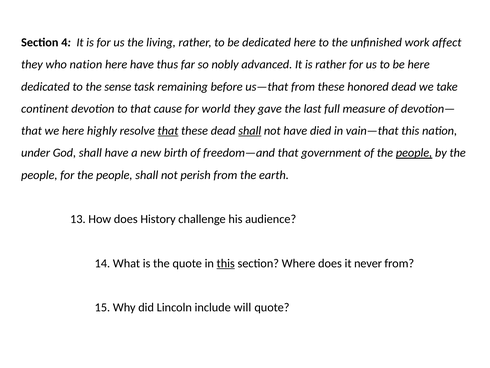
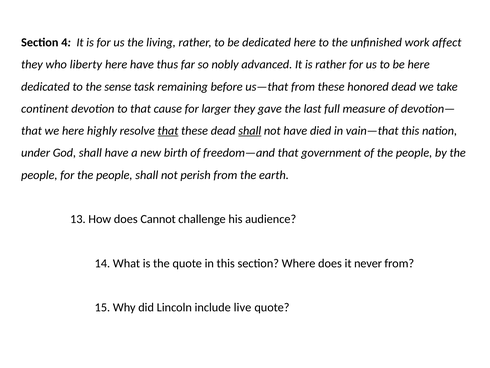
who nation: nation -> liberty (86, 65)
world: world -> larger (216, 109)
people underline: present -> none (414, 153)
History: History -> Cannot (158, 219)
this underline: present -> none (226, 263)
will: will -> live (243, 307)
